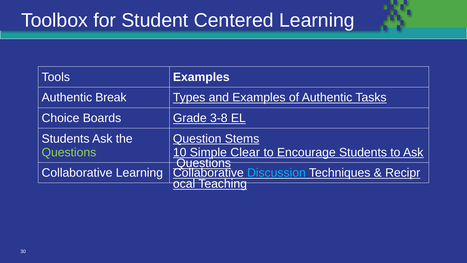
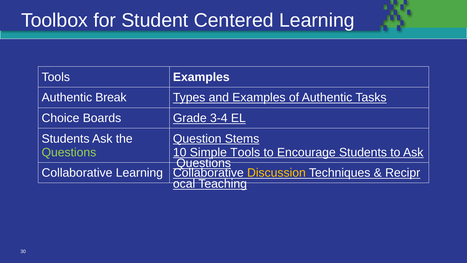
3-8: 3-8 -> 3-4 (219, 118)
Simple Clear: Clear -> Tools (245, 152)
Discussion colour: light blue -> yellow (276, 173)
